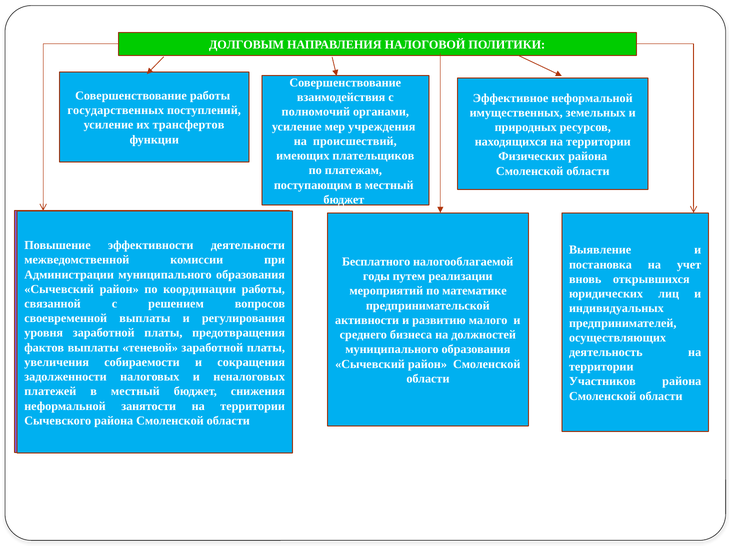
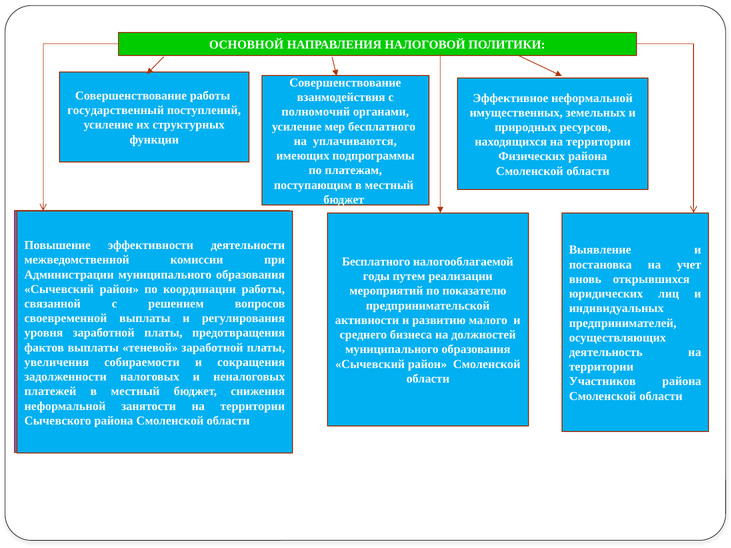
ДОЛГОВЫМ: ДОЛГОВЫМ -> ОСНОВНОЙ (246, 45)
государственных: государственных -> государственный (116, 110)
трансфертов: трансфертов -> структурных (189, 125)
мер учреждения: учреждения -> бесплатного (382, 127)
происшествий: происшествий -> уплачиваются (355, 141)
плательщиков: плательщиков -> подпрограммы (373, 156)
математике: математике -> показателю (474, 291)
